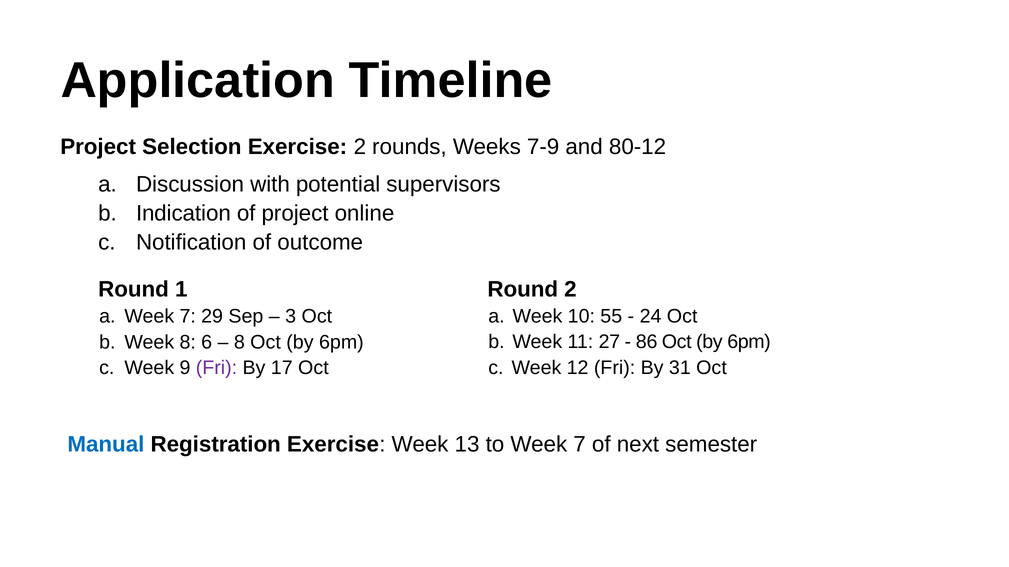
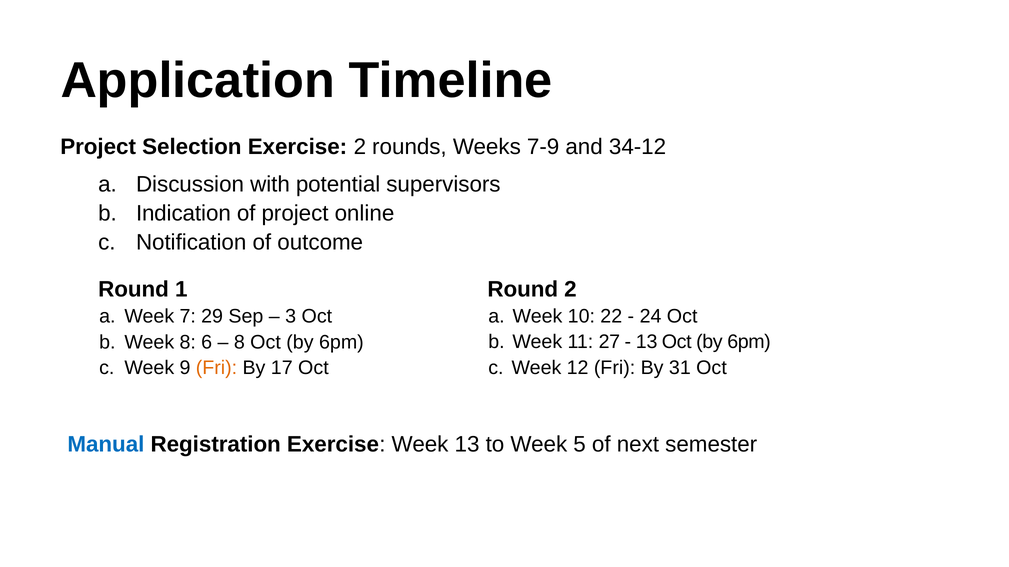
80-12: 80-12 -> 34-12 (638, 147)
55: 55 -> 22 (611, 316)
86: 86 -> 13 (647, 342)
Fri colour: purple -> orange (216, 368)
to Week 7: 7 -> 5 (580, 445)
